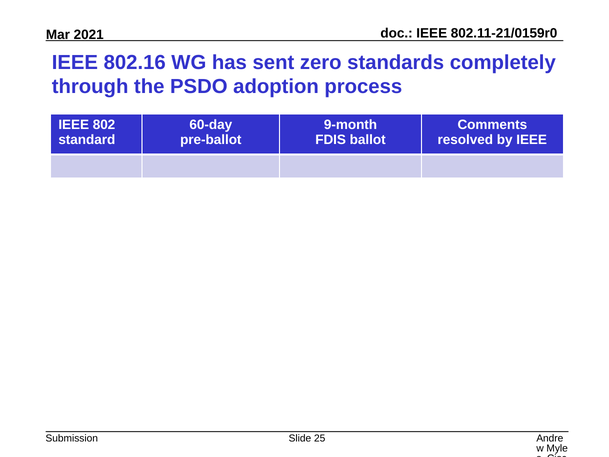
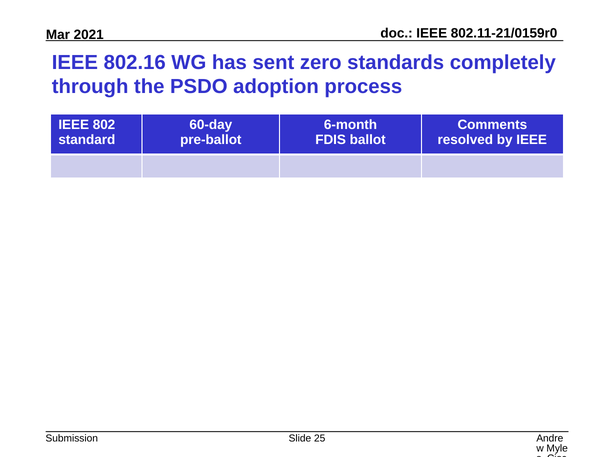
9-month: 9-month -> 6-month (351, 125)
